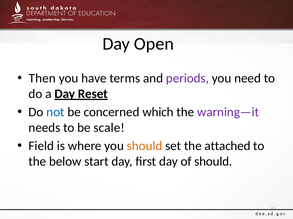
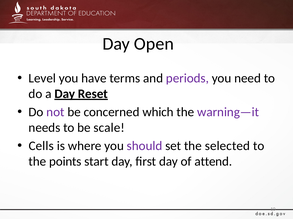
Then: Then -> Level (42, 79)
not colour: blue -> purple (55, 112)
Field: Field -> Cells (41, 146)
should colour: orange -> purple (145, 146)
attached: attached -> selected (227, 146)
below: below -> points (65, 162)
of should: should -> attend (213, 162)
